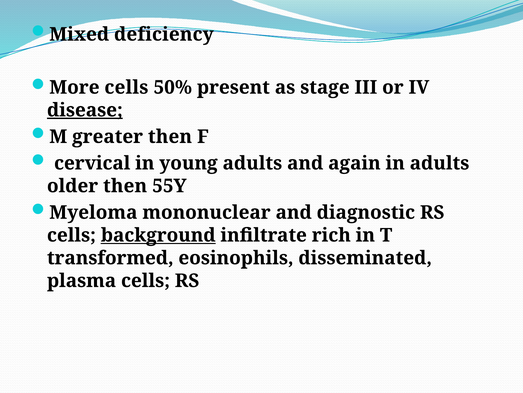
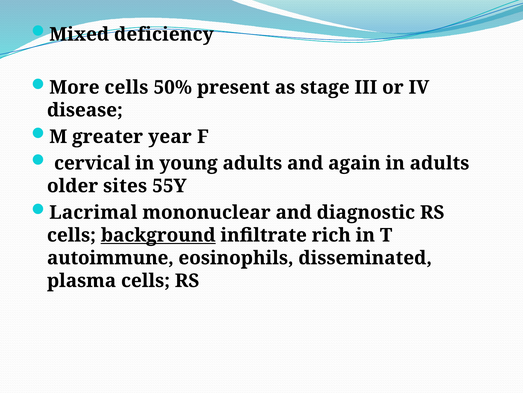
disease underline: present -> none (85, 110)
greater then: then -> year (170, 136)
older then: then -> sites (125, 186)
Myeloma: Myeloma -> Lacrimal (93, 212)
transformed: transformed -> autoimmune (110, 258)
